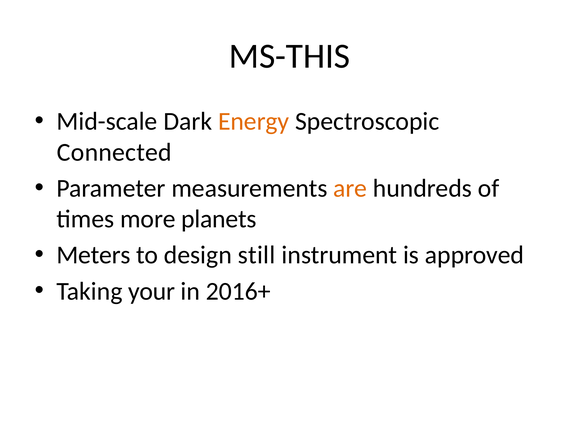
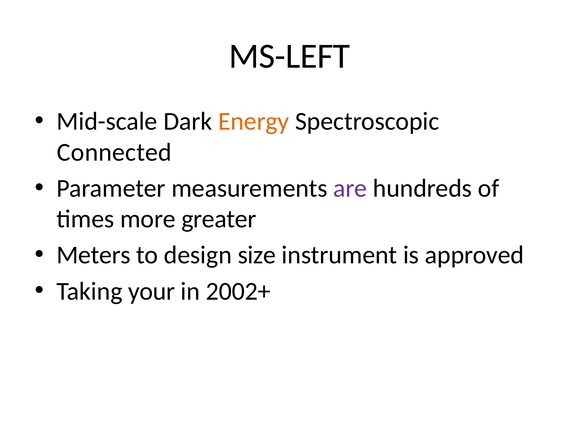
MS-THIS: MS-THIS -> MS-LEFT (290, 56)
are colour: orange -> purple (350, 188)
planets: planets -> greater (219, 219)
still: still -> size (257, 255)
2016+: 2016+ -> 2002+ (238, 291)
